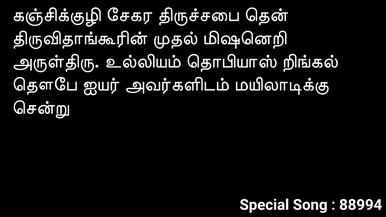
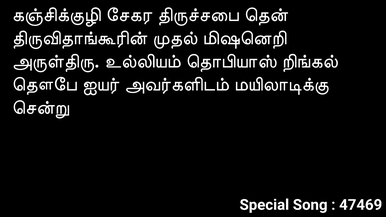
88994: 88994 -> 47469 (361, 205)
